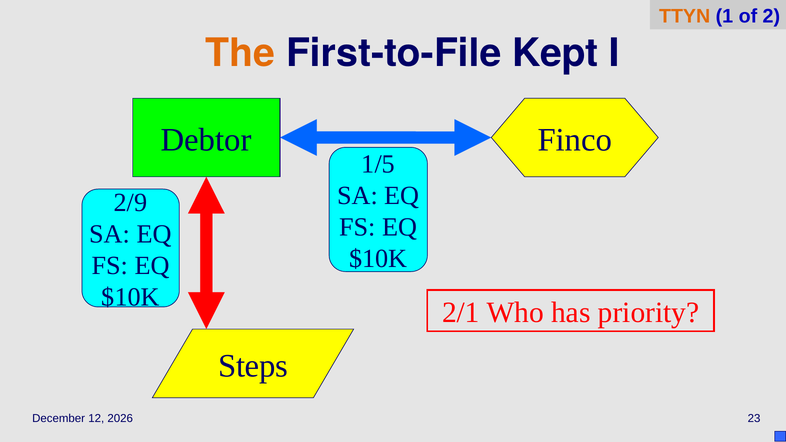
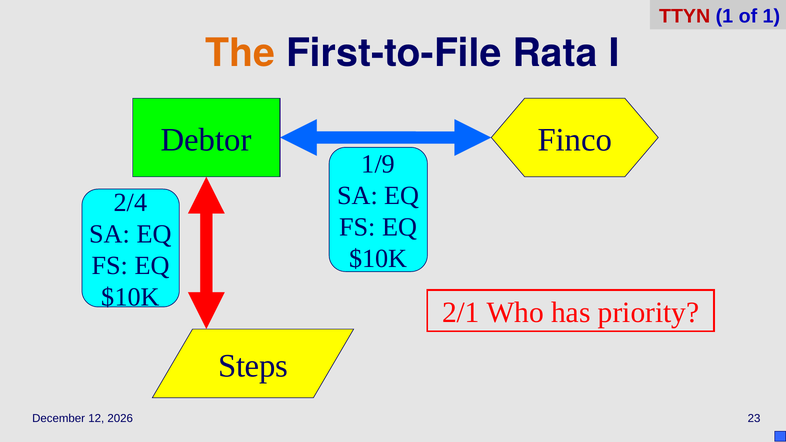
TTYN colour: orange -> red (685, 16)
of 2: 2 -> 1 (771, 16)
Kept: Kept -> Rata (555, 53)
1/5: 1/5 -> 1/9 (378, 164)
2/9: 2/9 -> 2/4 (131, 203)
